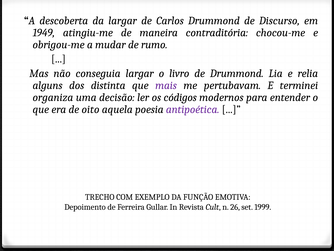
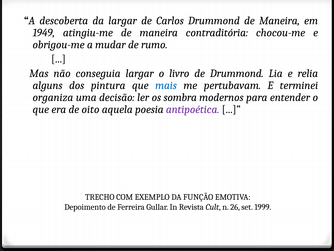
Drummond de Discurso: Discurso -> Maneira (279, 21)
distinta: distinta -> pintura (108, 85)
mais colour: purple -> blue (166, 85)
códigos: códigos -> sombra (180, 97)
